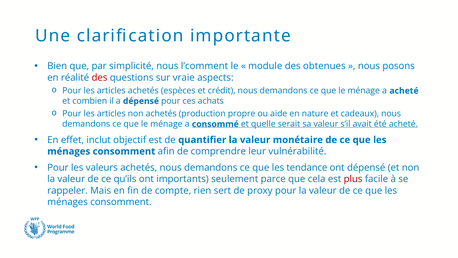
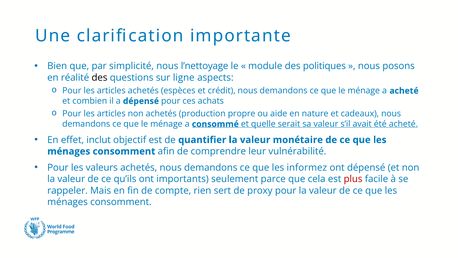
l’comment: l’comment -> l’nettoyage (205, 66)
obtenues: obtenues -> politiques (324, 66)
des colour: red -> black (100, 77)
vraie: vraie -> ligne (184, 77)
tendance: tendance -> informez (307, 167)
